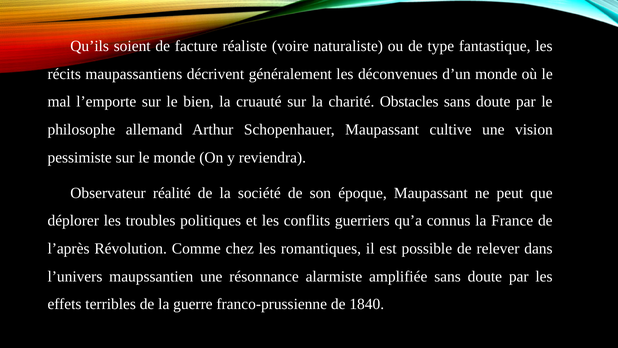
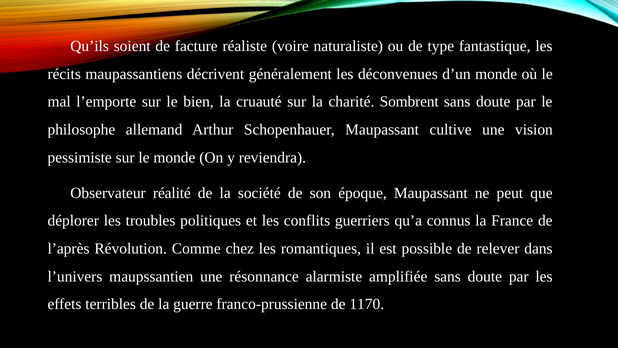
Obstacles: Obstacles -> Sombrent (409, 102)
1840: 1840 -> 1170 (367, 304)
